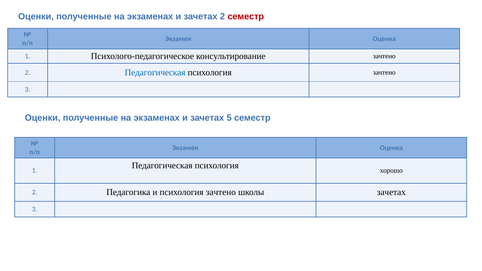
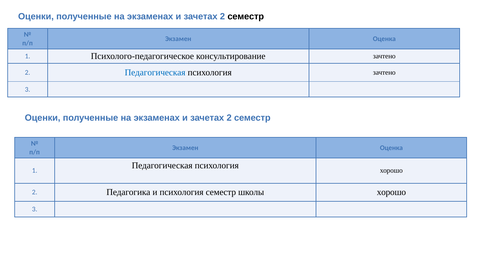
семестр colour: red -> black (246, 16)
5: 5 -> 2 (229, 118)
и психология зачтено: зачтено -> семестр (221, 192)
школы зачетах: зачетах -> хорошо (391, 192)
